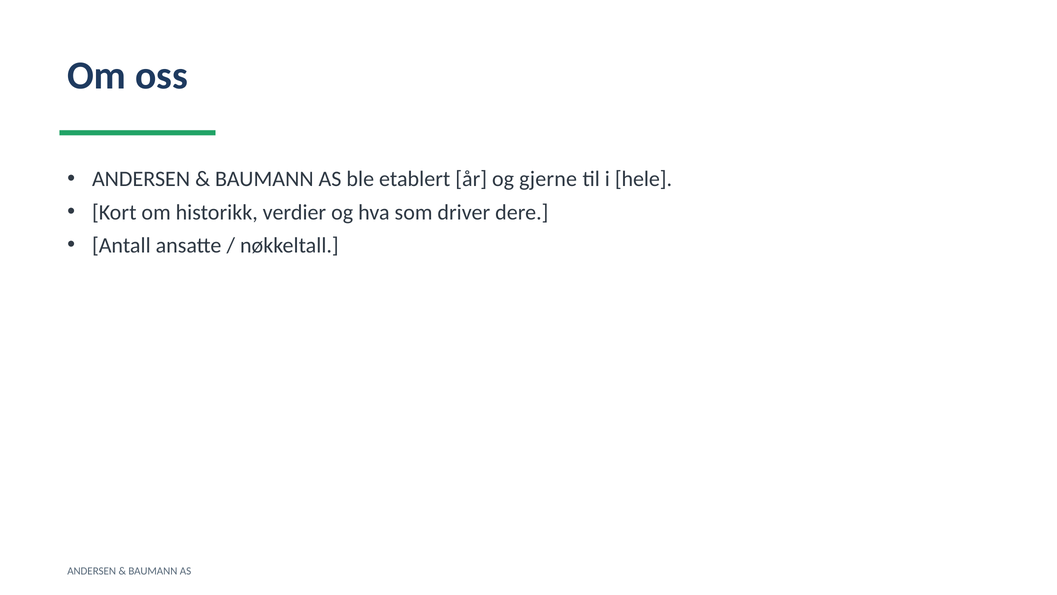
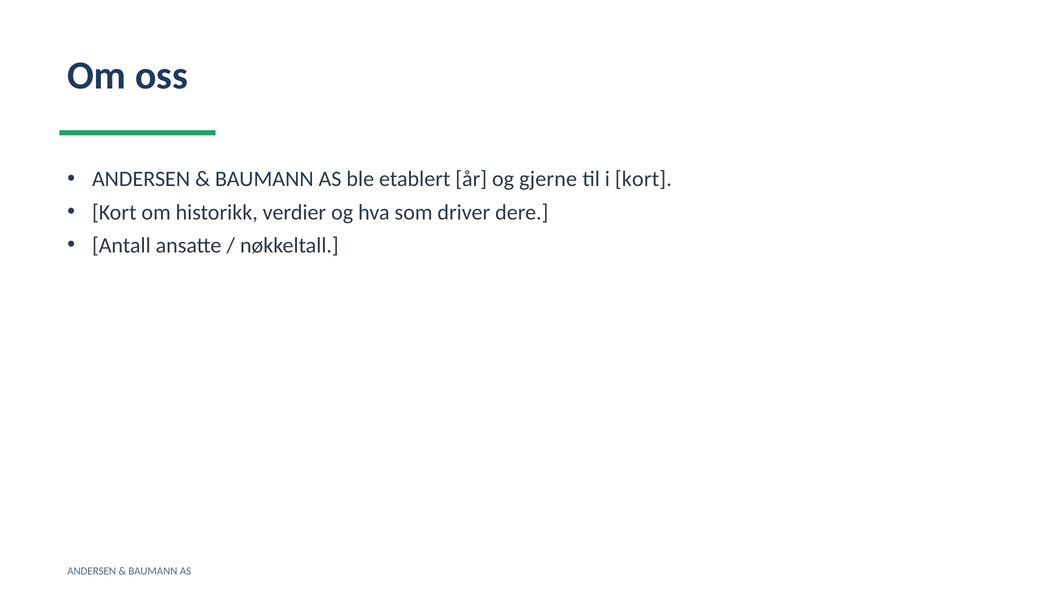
i hele: hele -> kort (643, 179)
